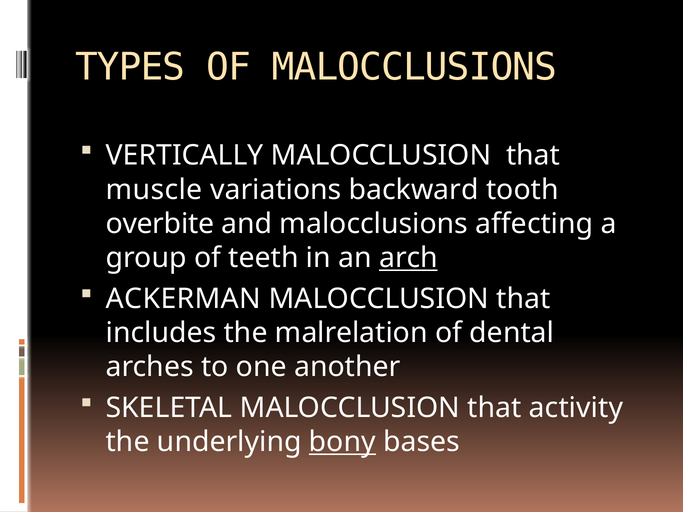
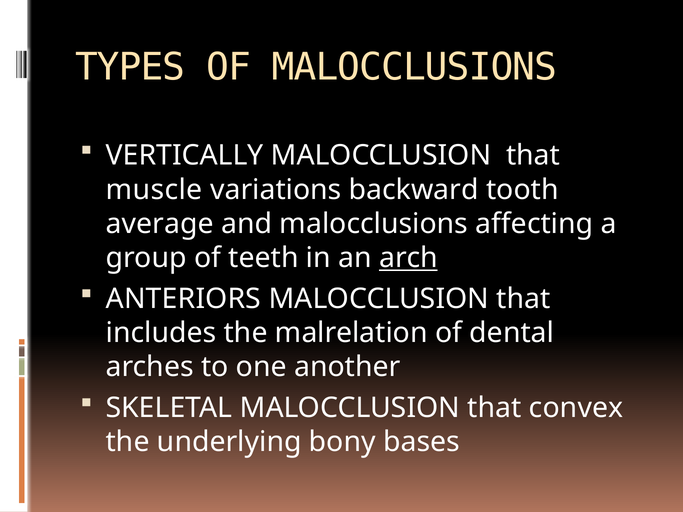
overbite: overbite -> average (160, 224)
ACKERMAN: ACKERMAN -> ANTERIORS (183, 299)
activity: activity -> convex (576, 408)
bony underline: present -> none (342, 442)
